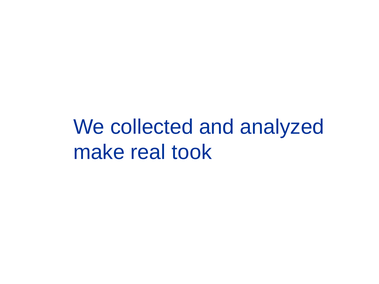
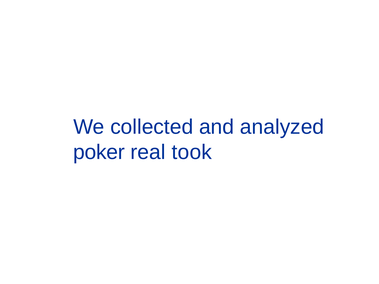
make: make -> poker (99, 152)
